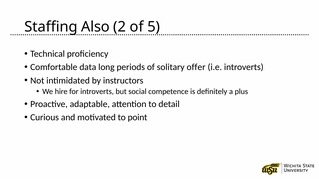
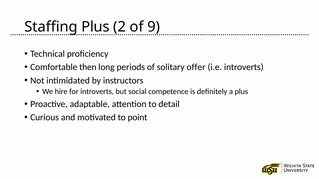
Staffing Also: Also -> Plus (95, 27)
5: 5 -> 9 (154, 27)
data: data -> then (88, 67)
